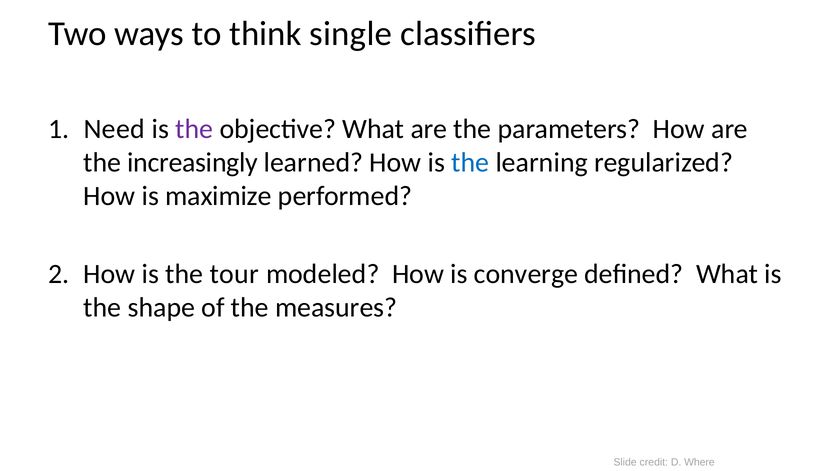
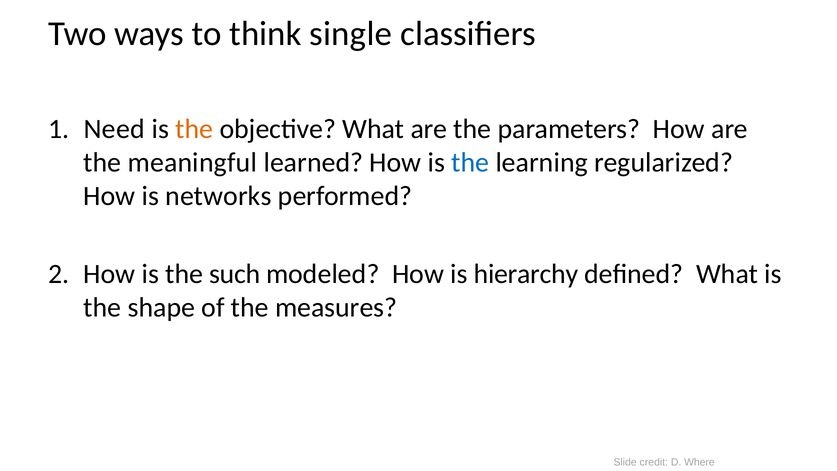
the colour: purple -> orange (194, 129)
increasingly: increasingly -> meaningful (192, 162)
maximize: maximize -> networks (218, 196)
tour: tour -> such (235, 274)
converge: converge -> hierarchy (526, 274)
